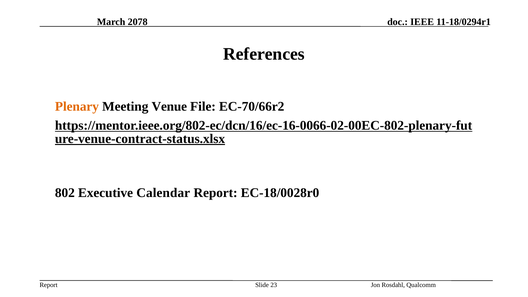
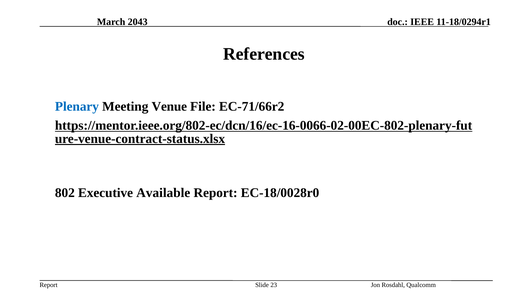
2078: 2078 -> 2043 (138, 22)
Plenary colour: orange -> blue (77, 106)
EC-70/66r2: EC-70/66r2 -> EC-71/66r2 (252, 106)
Calendar: Calendar -> Available (163, 193)
